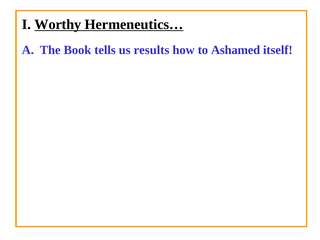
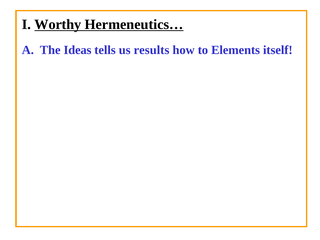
Book: Book -> Ideas (78, 50)
Ashamed: Ashamed -> Elements (236, 50)
